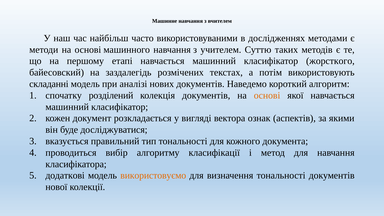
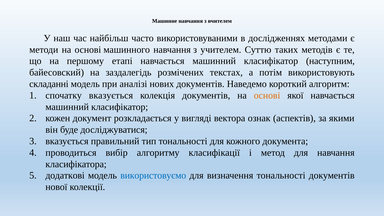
жорсткого: жорсткого -> наступним (330, 61)
спочатку розділений: розділений -> вказується (111, 95)
використовуємо colour: orange -> blue (153, 176)
